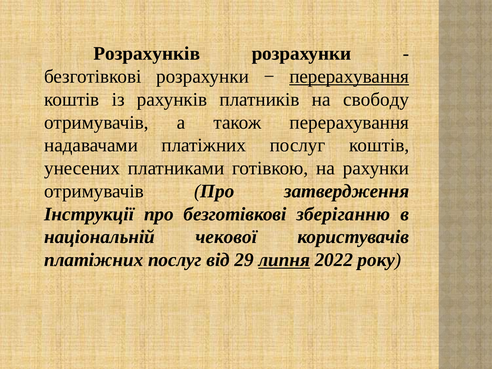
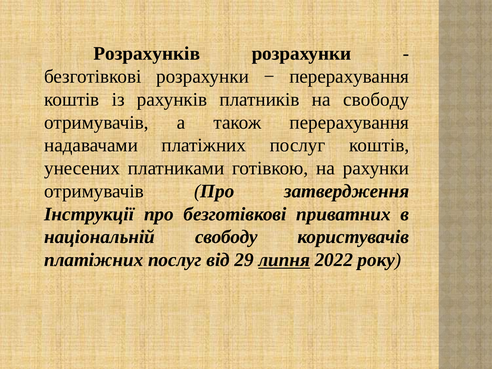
перерахування underline: present -> none (349, 77)
зберіганню: зберіганню -> приватних (343, 214)
національній чекової: чекової -> свободу (226, 237)
